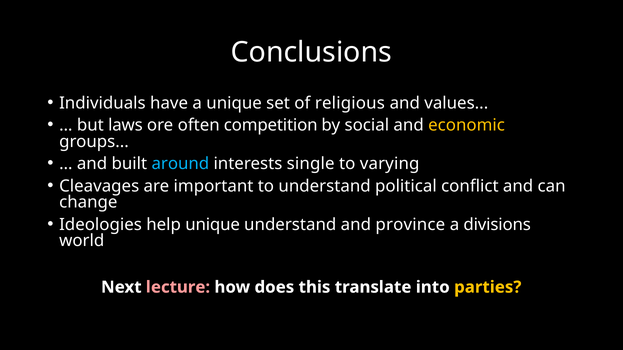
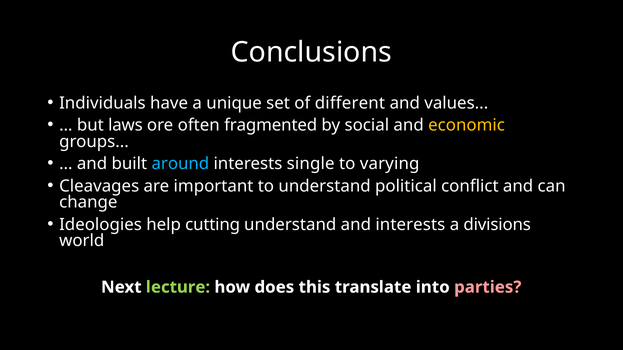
religious: religious -> different (350, 103)
competition: competition -> fragmented (271, 125)
help unique: unique -> cutting (213, 225)
and province: province -> interests (410, 225)
lecture colour: pink -> light green (178, 287)
parties colour: yellow -> pink (488, 287)
